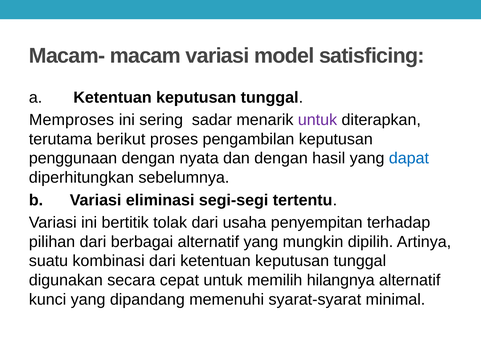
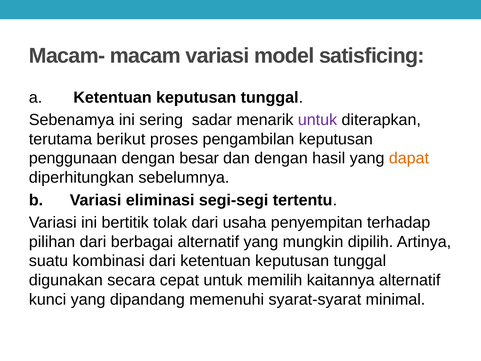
Memproses: Memproses -> Sebenamya (72, 120)
nyata: nyata -> besar (199, 158)
dapat colour: blue -> orange (409, 158)
hilangnya: hilangnya -> kaitannya (341, 280)
